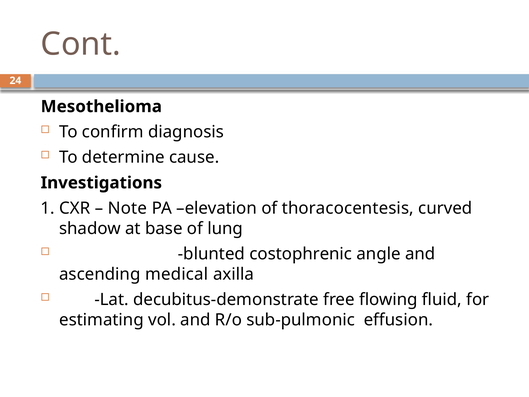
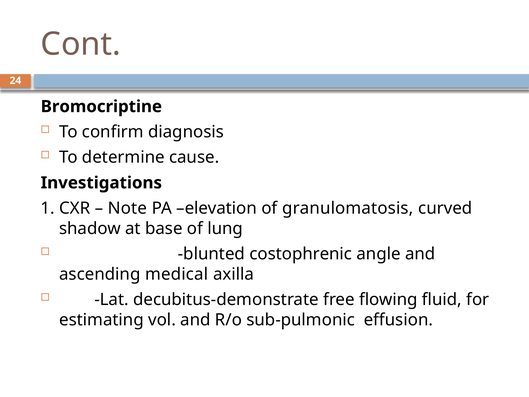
Mesothelioma: Mesothelioma -> Bromocriptine (101, 106)
thoracocentesis: thoracocentesis -> granulomatosis (348, 208)
